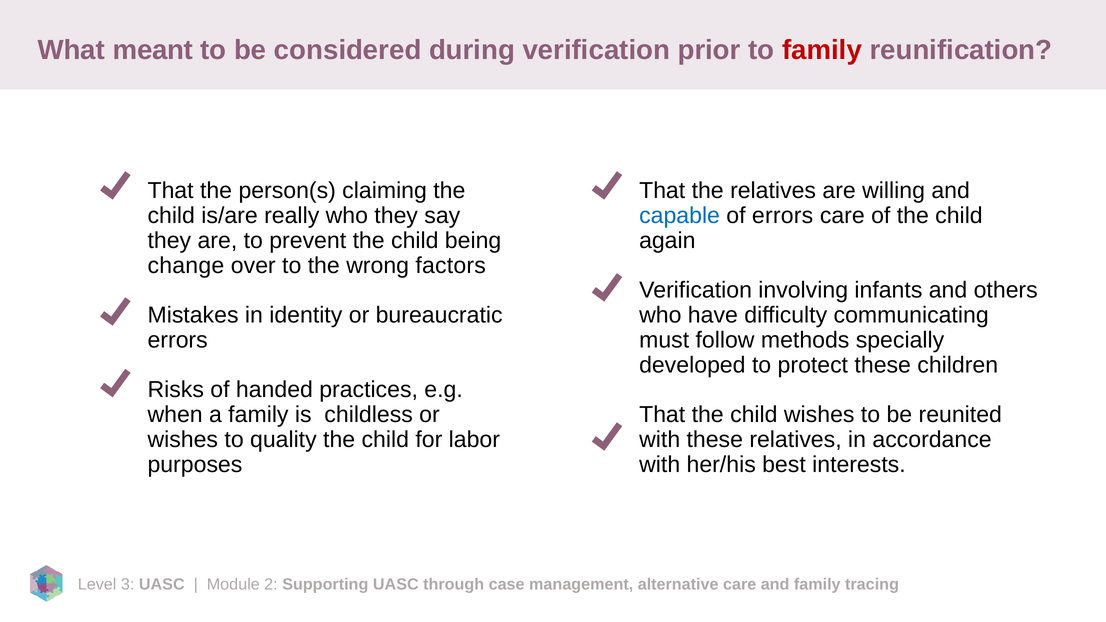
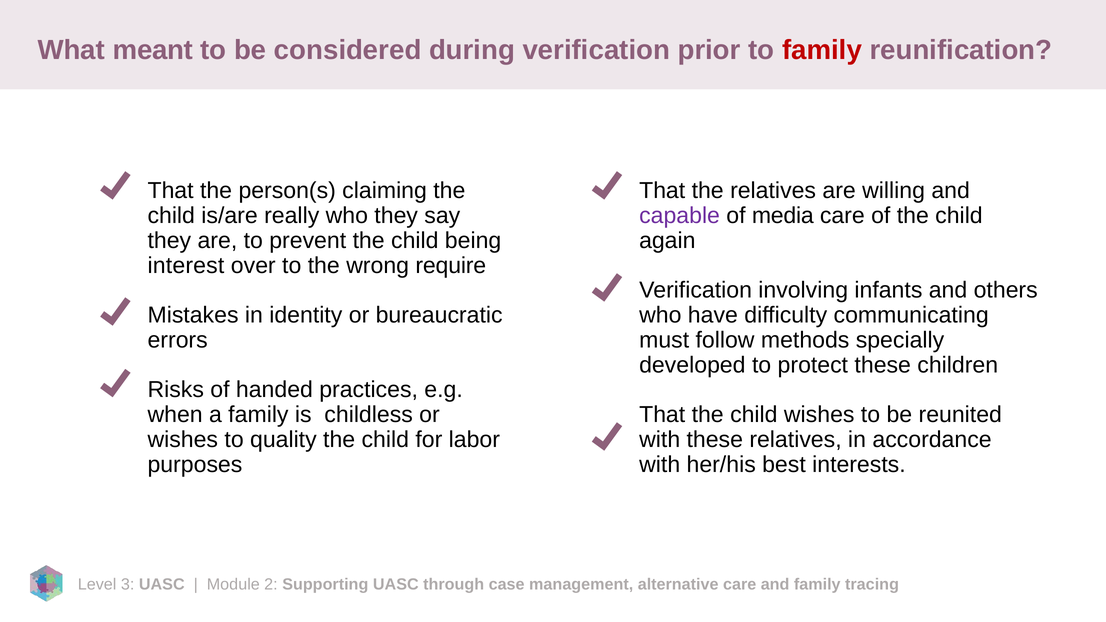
capable colour: blue -> purple (680, 216)
of errors: errors -> media (783, 216)
change: change -> interest (186, 266)
factors: factors -> require (451, 266)
